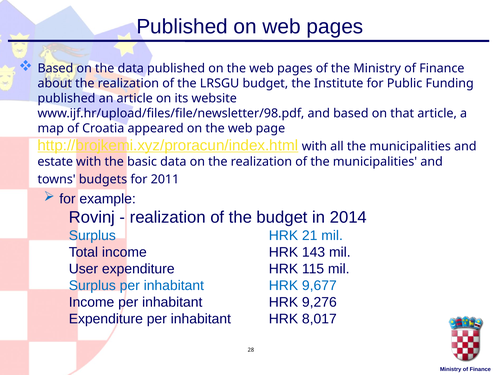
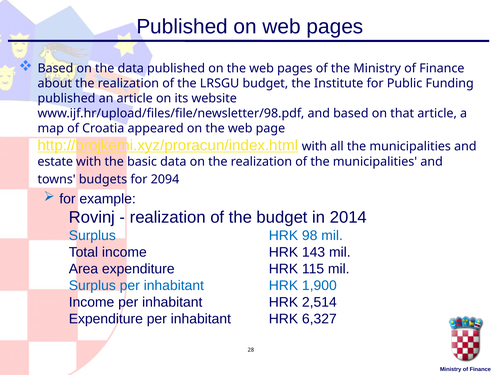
2011: 2011 -> 2094 (165, 180)
21: 21 -> 98 (310, 235)
User: User -> Area (83, 269)
9,677: 9,677 -> 1,900 (319, 285)
9,276: 9,276 -> 2,514 (319, 302)
8,017: 8,017 -> 6,327 (319, 319)
